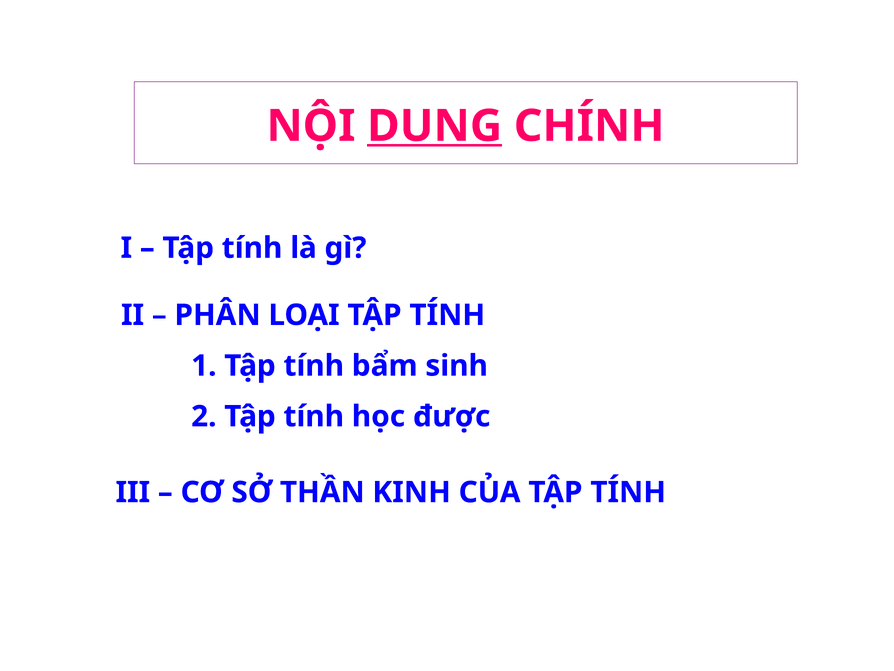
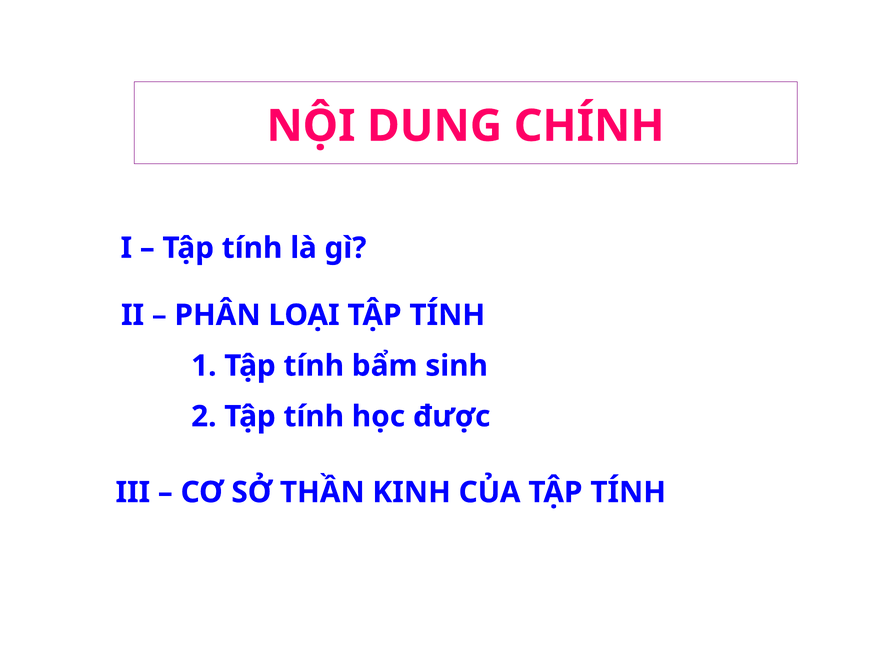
DUNG underline: present -> none (435, 126)
